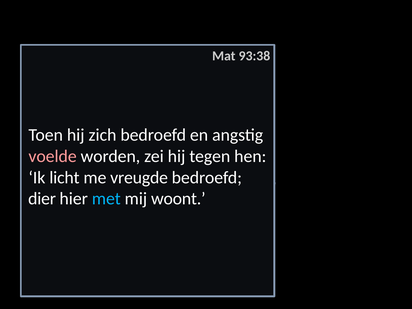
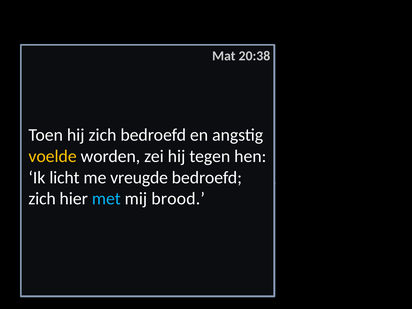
93:38: 93:38 -> 20:38 (254, 56)
voelde colour: pink -> yellow (53, 156)
dier: dier -> zich (42, 199)
woont: woont -> brood (178, 199)
